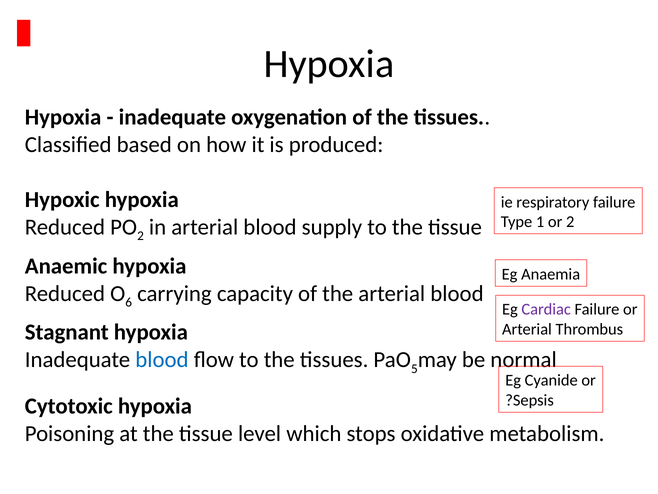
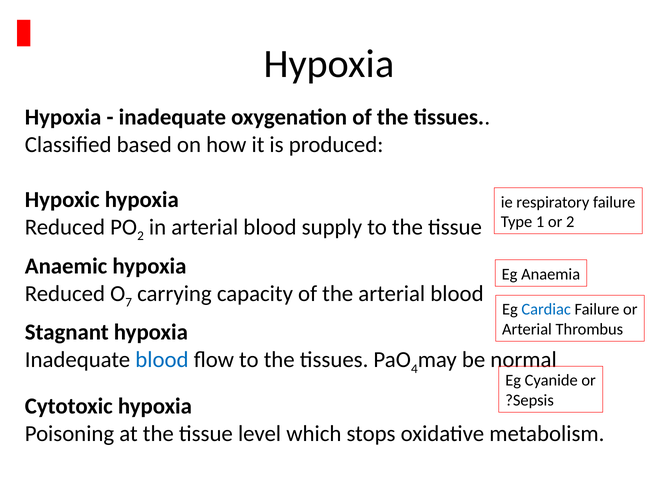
6: 6 -> 7 (129, 302)
Cardiac colour: purple -> blue (546, 309)
5: 5 -> 4 (414, 368)
